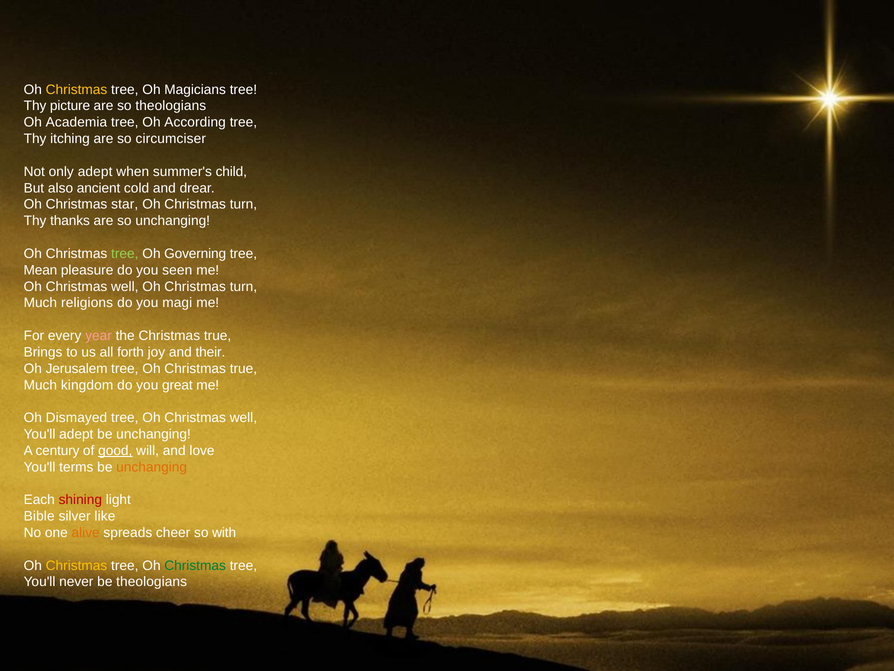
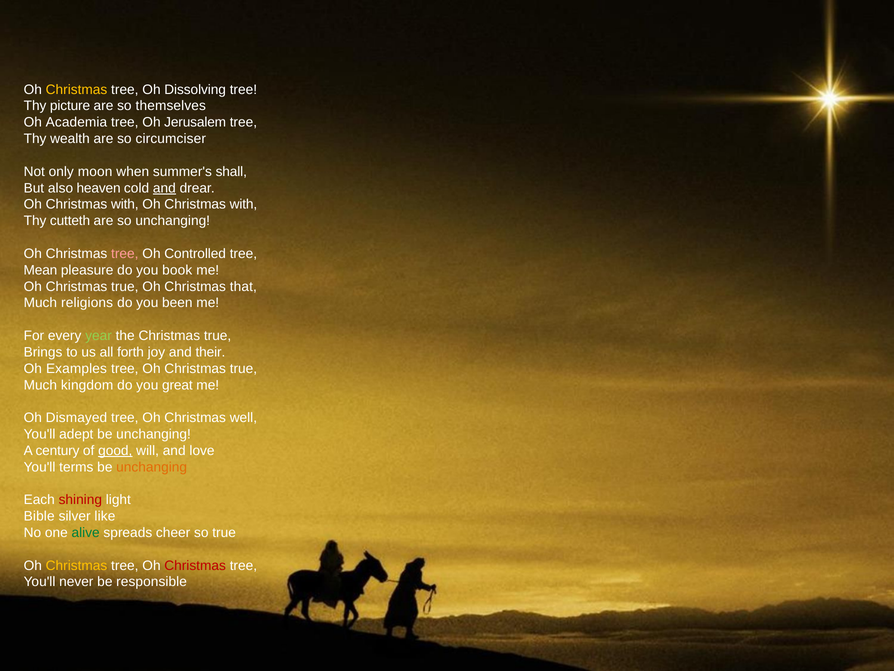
Magicians: Magicians -> Dissolving (195, 90)
so theologians: theologians -> themselves (171, 106)
According: According -> Jerusalem (195, 122)
itching: itching -> wealth (70, 139)
only adept: adept -> moon (95, 172)
child: child -> shall (231, 172)
ancient: ancient -> heaven (99, 188)
and underline: none -> present (164, 188)
star: star -> with (125, 204)
turn: turn -> with (243, 204)
thanks: thanks -> cutteth (70, 221)
tree colour: light green -> pink (125, 254)
Governing: Governing -> Controlled (195, 254)
seen: seen -> book (177, 270)
well: well -> true (125, 286)
turn: turn -> that (243, 286)
magi: magi -> been (177, 303)
year colour: pink -> light green (99, 336)
Jerusalem: Jerusalem -> Examples (76, 368)
alive colour: orange -> green (86, 532)
so with: with -> true (224, 532)
Christmas colour: green -> red (195, 565)
be theologians: theologians -> responsible (152, 582)
